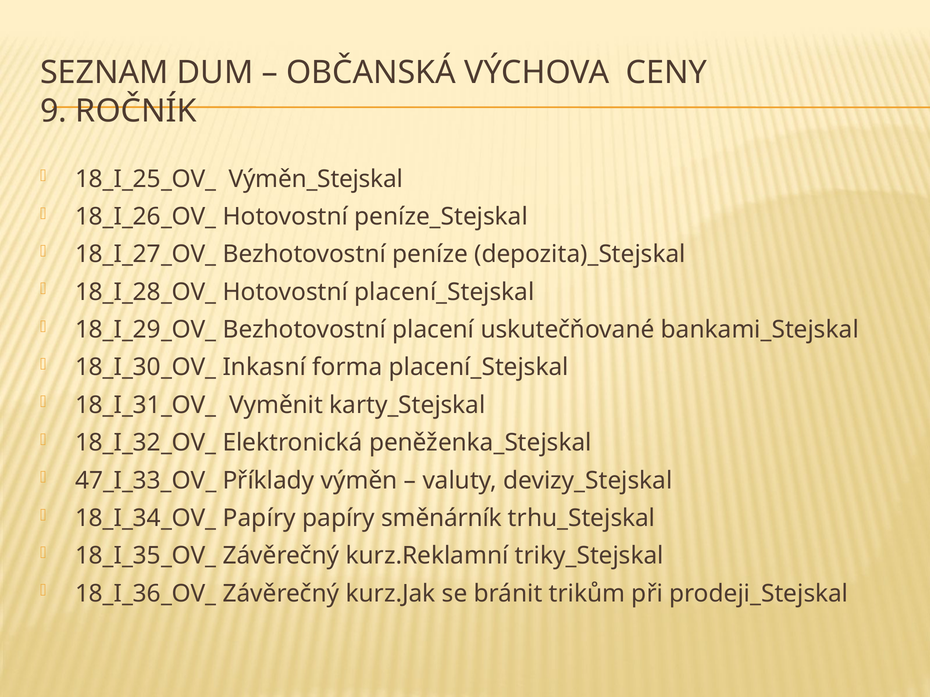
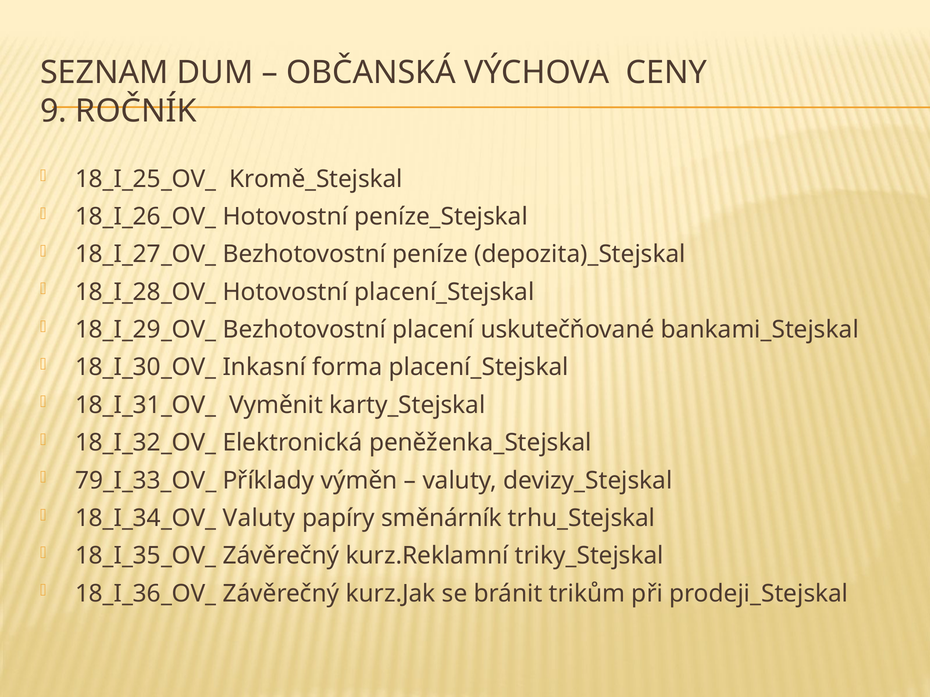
Výměn_Stejskal: Výměn_Stejskal -> Kromě_Stejskal (316, 179)
47_I_33_OV_: 47_I_33_OV_ -> 79_I_33_OV_ (146, 481)
18_I_34_OV_ Papíry: Papíry -> Valuty (259, 518)
